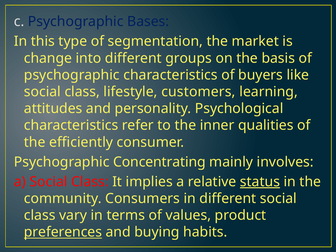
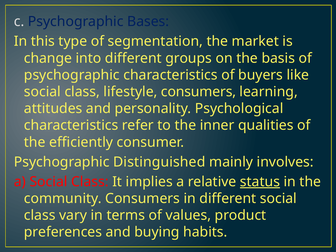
lifestyle customers: customers -> consumers (199, 92)
Concentrating: Concentrating -> Distinguished (159, 162)
preferences underline: present -> none (63, 232)
